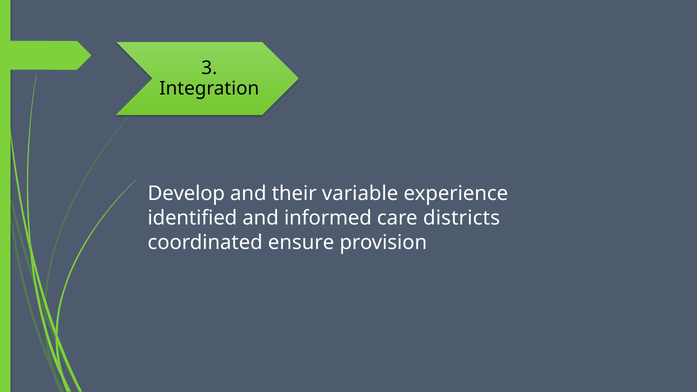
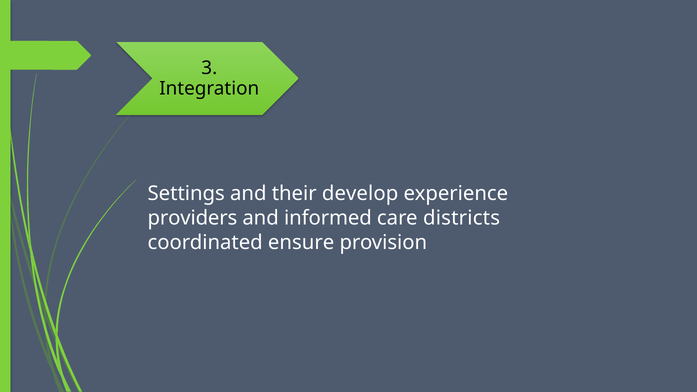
Develop: Develop -> Settings (186, 194)
variable: variable -> develop (360, 194)
identified: identified -> providers (192, 218)
